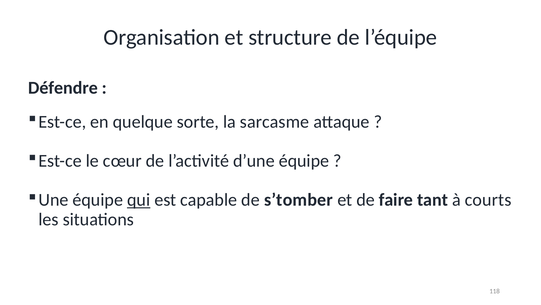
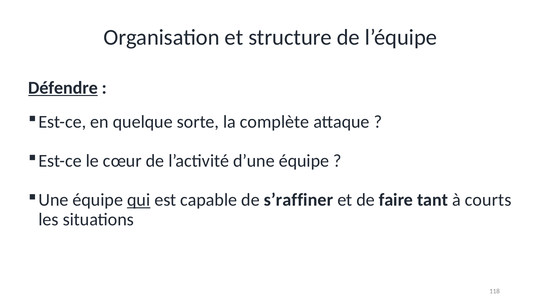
Défendre underline: none -> present (63, 88)
sarcasme: sarcasme -> complète (275, 122)
s’tomber: s’tomber -> s’raffiner (299, 200)
